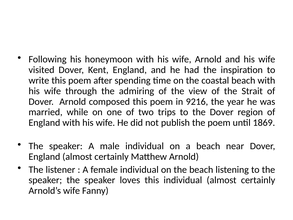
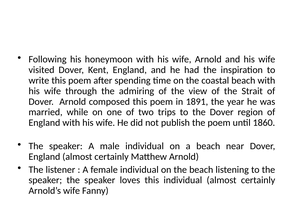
9216: 9216 -> 1891 (197, 101)
1869: 1869 -> 1860 (264, 123)
